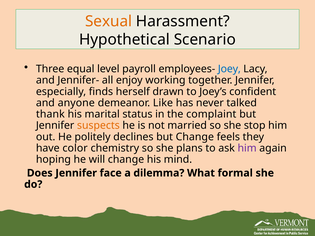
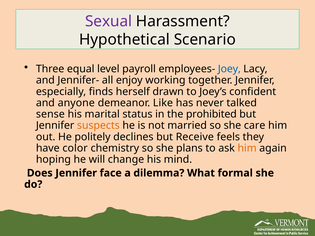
Sexual colour: orange -> purple (109, 21)
thank: thank -> sense (50, 114)
complaint: complaint -> prohibited (211, 114)
stop: stop -> care (255, 126)
but Change: Change -> Receive (195, 137)
him colour: purple -> orange (247, 148)
